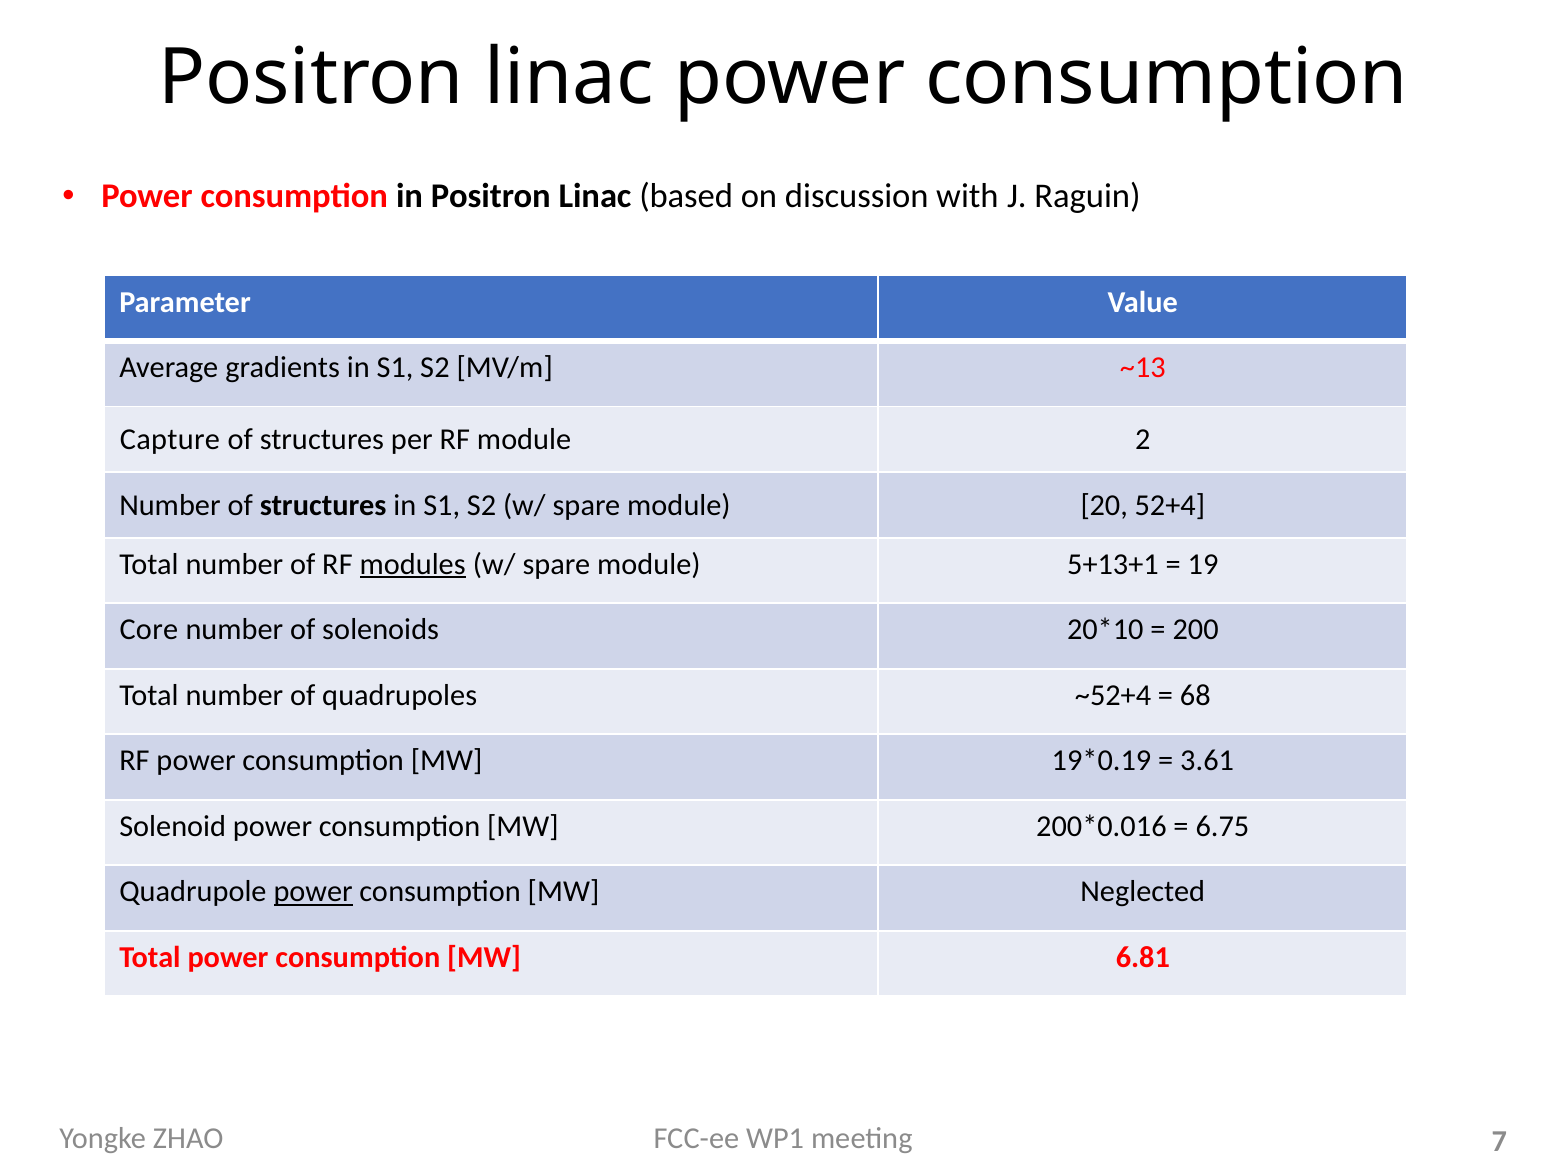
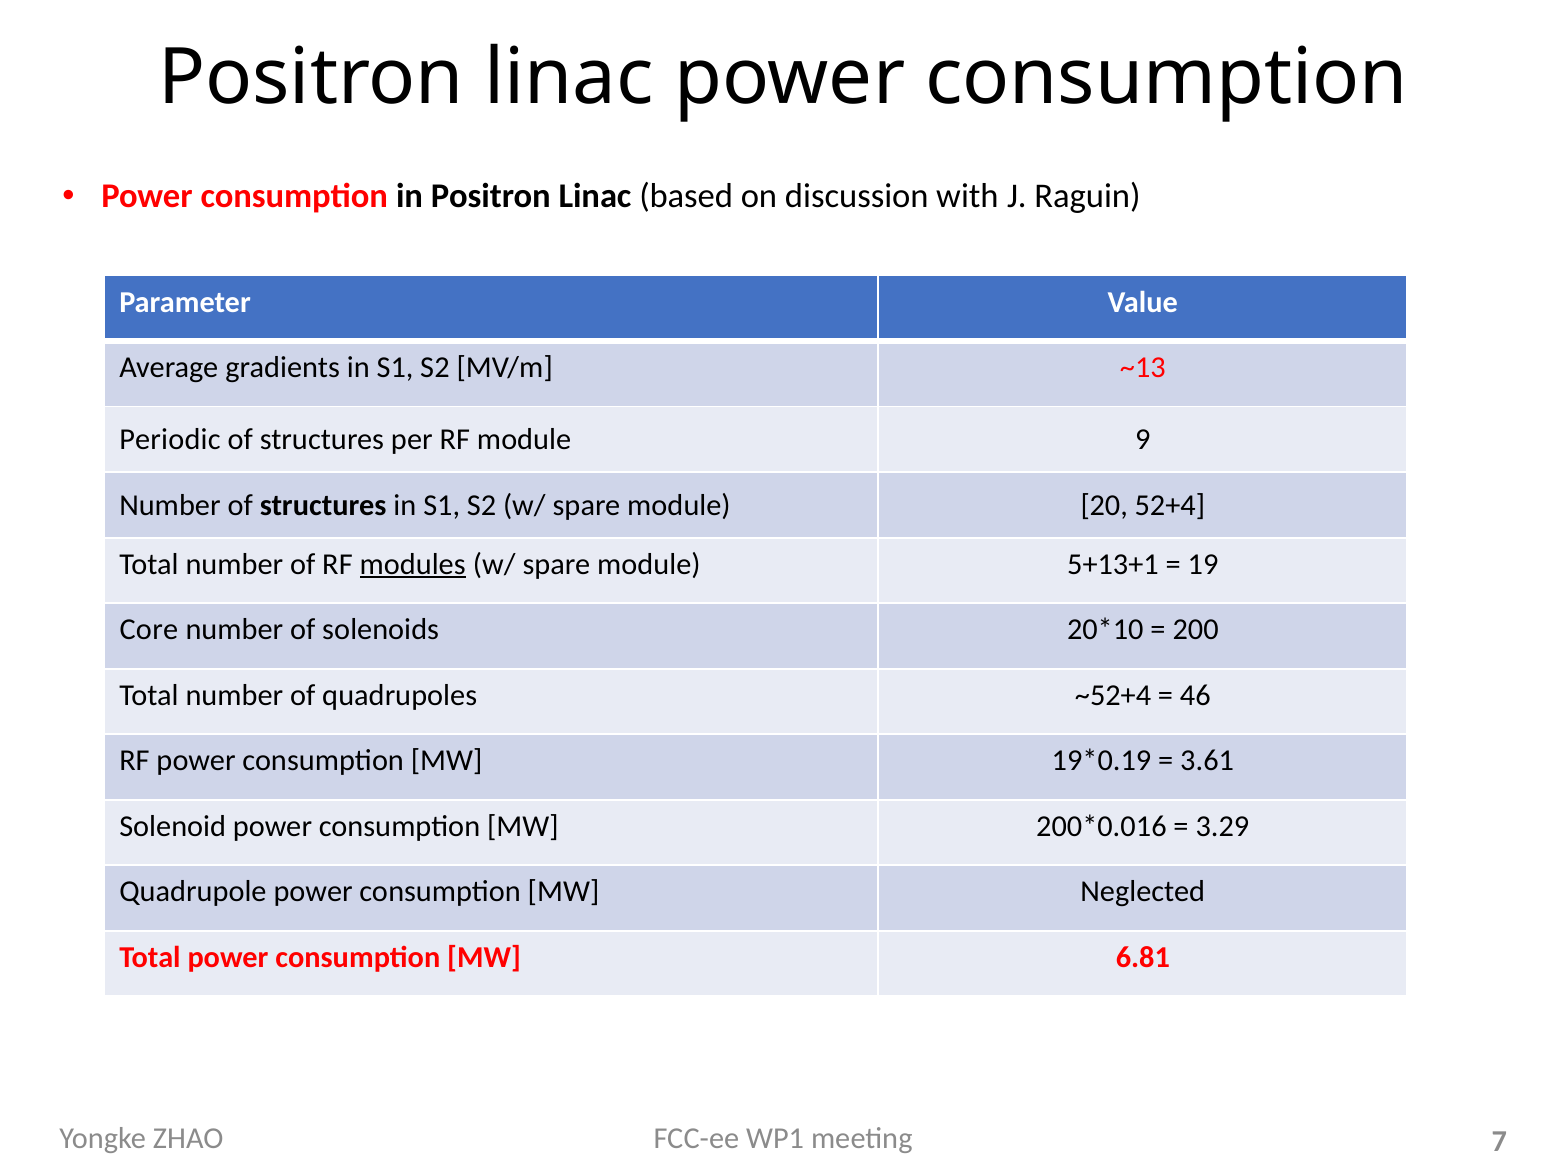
Capture: Capture -> Periodic (170, 440)
2: 2 -> 9 (1143, 440)
68: 68 -> 46 (1195, 695)
6.75: 6.75 -> 3.29 (1222, 827)
power underline: present -> none (313, 892)
